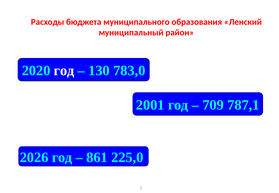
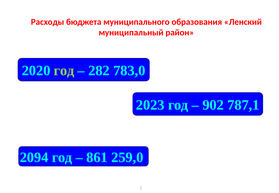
год colour: white -> light green (64, 71)
130: 130 -> 282 (99, 71)
2001: 2001 -> 2023 (150, 105)
709: 709 -> 902 (213, 105)
2026: 2026 -> 2094 (34, 157)
225,0: 225,0 -> 259,0 (127, 157)
